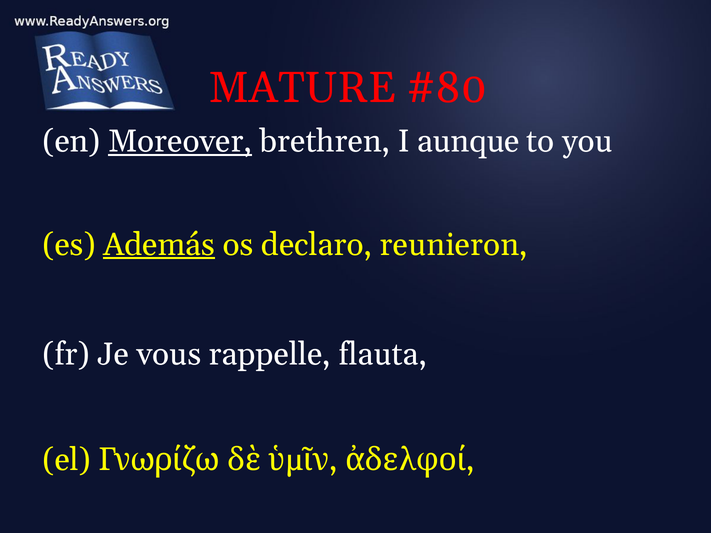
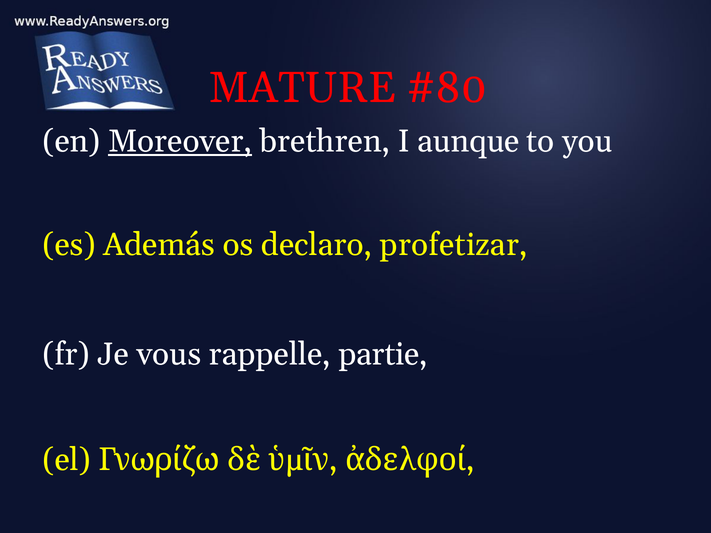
Además underline: present -> none (159, 245)
reunieron: reunieron -> profetizar (454, 245)
flauta: flauta -> partie (383, 354)
